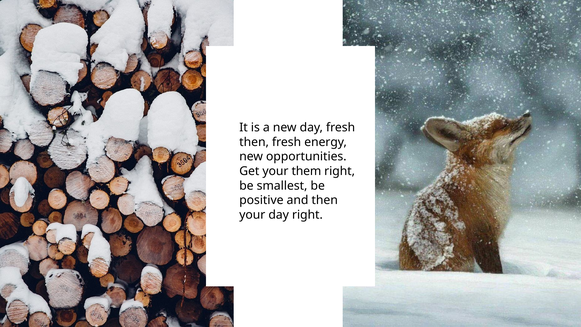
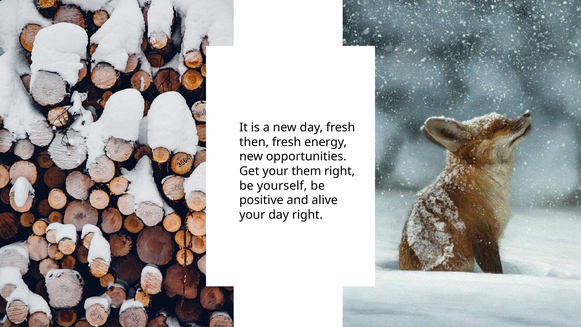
smallest: smallest -> yourself (282, 186)
and then: then -> alive (325, 200)
